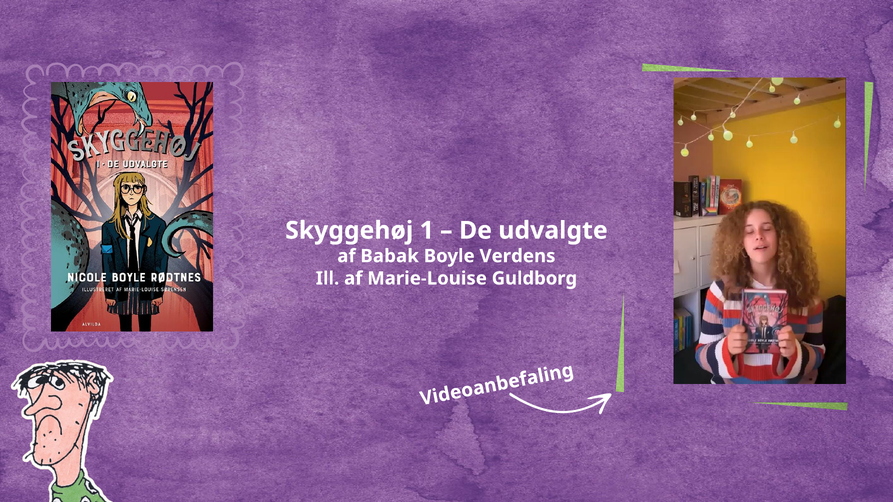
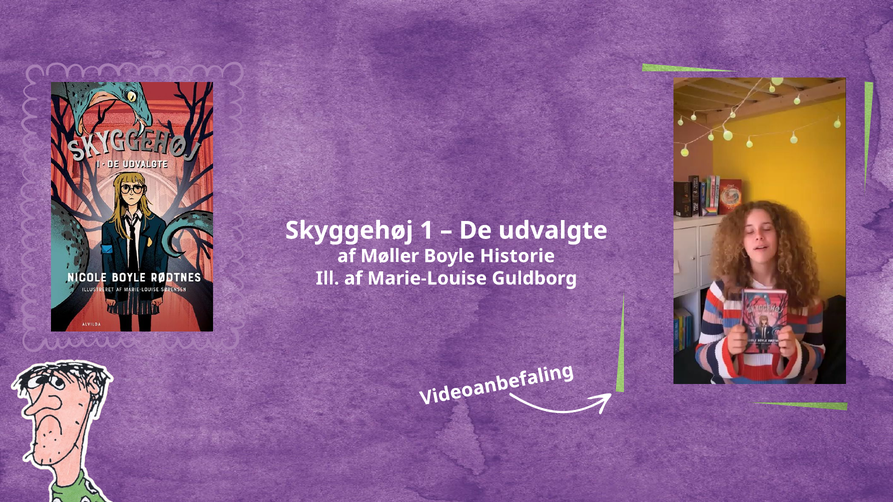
Babak: Babak -> Møller (390, 256)
Verdens: Verdens -> Historie (517, 256)
